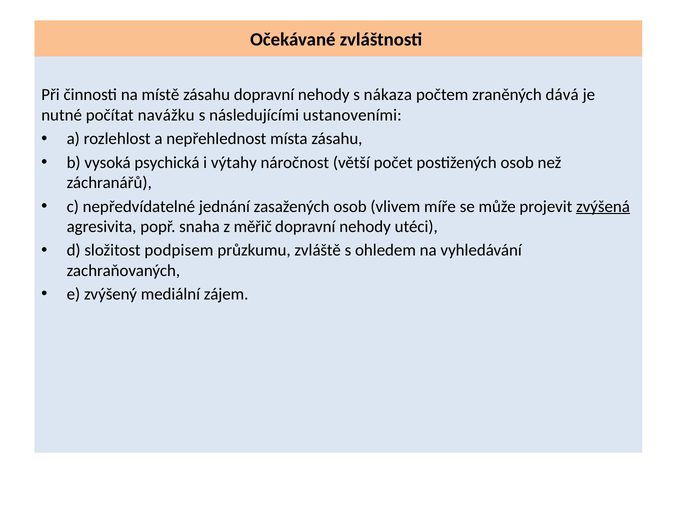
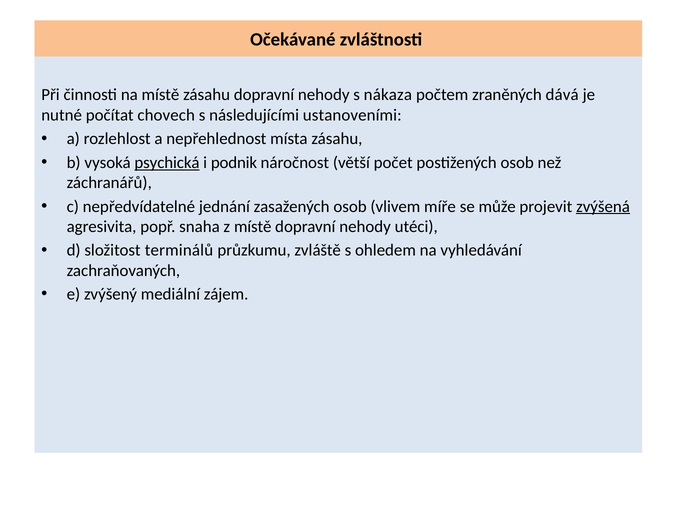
navážku: navážku -> chovech (166, 115)
psychická underline: none -> present (167, 162)
výtahy: výtahy -> podnik (234, 162)
z měřič: měřič -> místě (253, 227)
podpisem: podpisem -> terminálů (179, 250)
